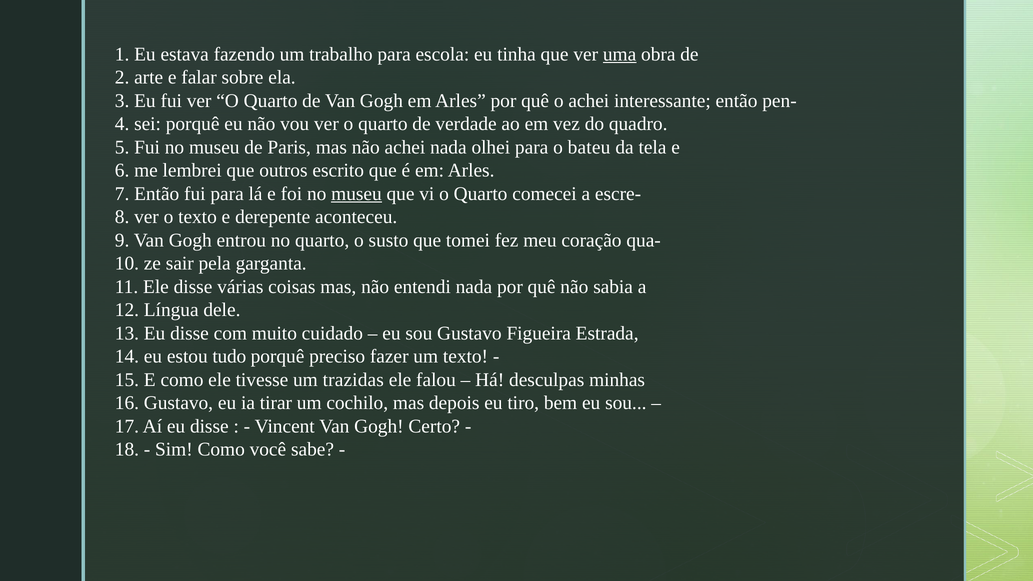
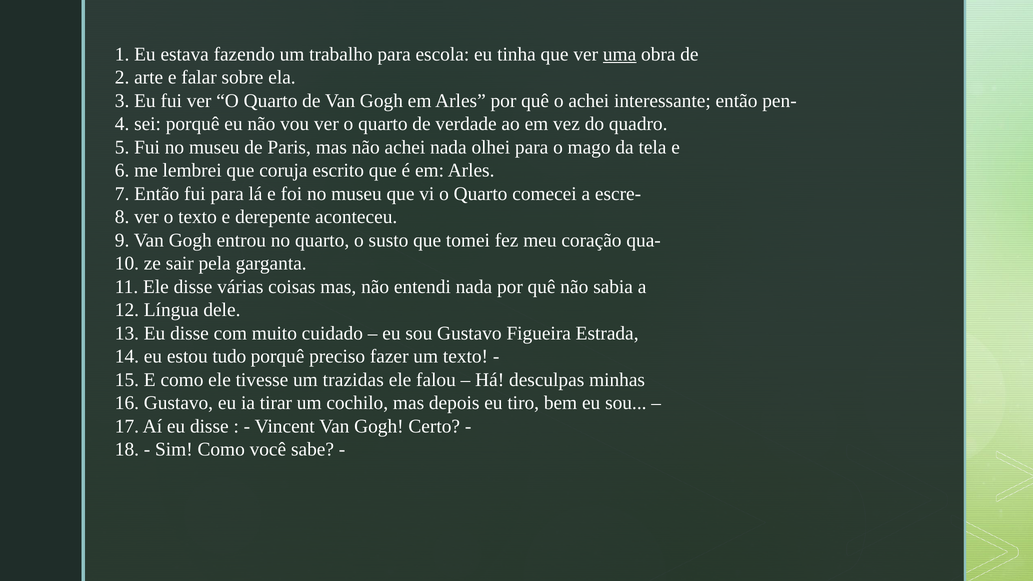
bateu: bateu -> mago (589, 147)
outros: outros -> coruja (283, 171)
museu underline: present -> none (356, 194)
